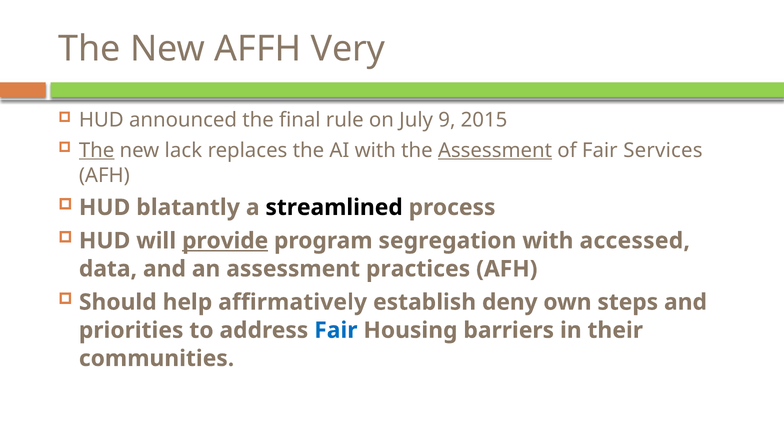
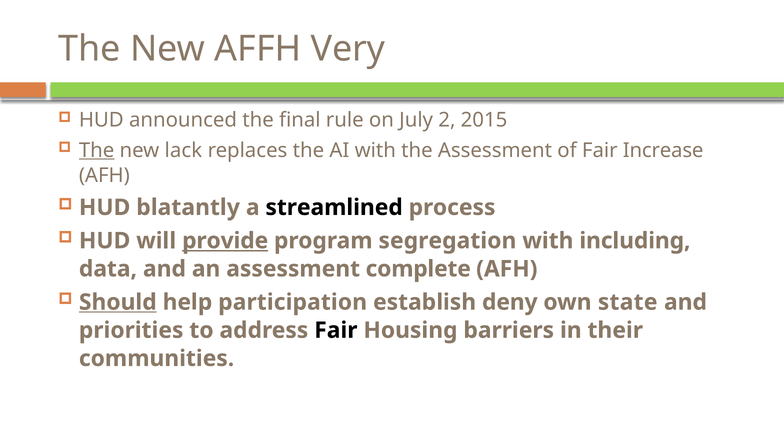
9: 9 -> 2 (447, 120)
Assessment underline: present -> none (495, 150)
Services: Services -> Increase (663, 150)
accessed: accessed -> including (635, 241)
practices: practices -> complete (418, 269)
Should underline: none -> present (118, 302)
affirmatively: affirmatively -> participation (293, 302)
steps: steps -> state (628, 302)
Fair colour: blue -> black (336, 330)
